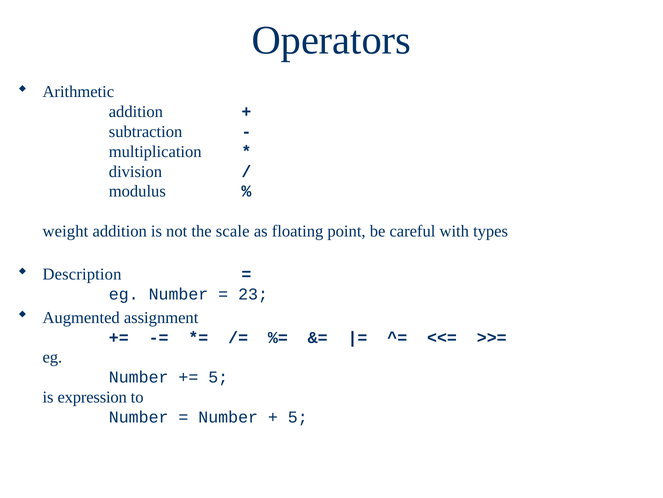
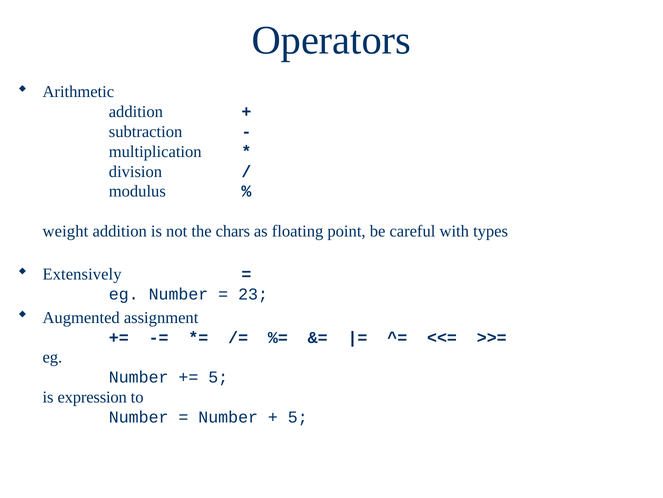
scale: scale -> chars (233, 231)
Description: Description -> Extensively (82, 274)
